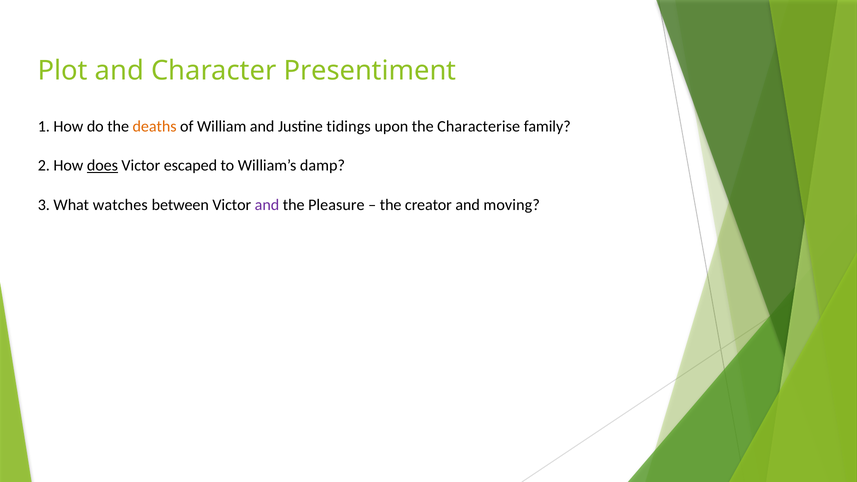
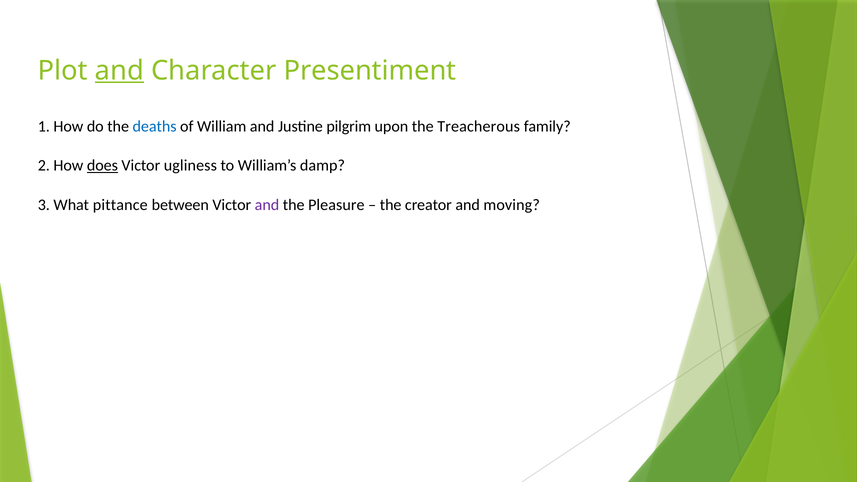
and underline: none -> present (120, 71)
deaths colour: orange -> blue (155, 127)
tidings: tidings -> pilgrim (349, 127)
Characterise: Characterise -> Treacherous (479, 127)
escaped: escaped -> ugliness (190, 166)
watches: watches -> pittance (120, 205)
